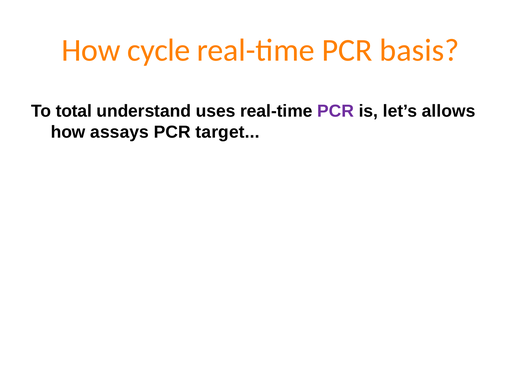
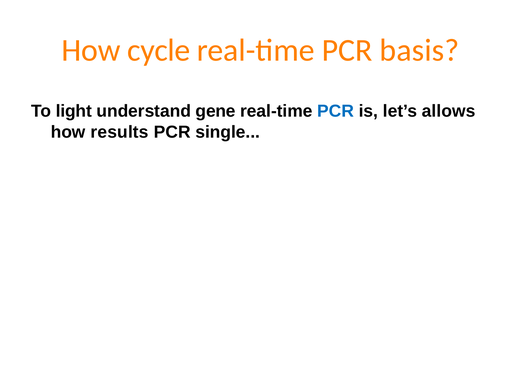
total: total -> light (74, 111)
uses: uses -> gene (216, 111)
PCR colour: purple -> blue (336, 111)
assays: assays -> results (120, 132)
target: target -> single (228, 132)
